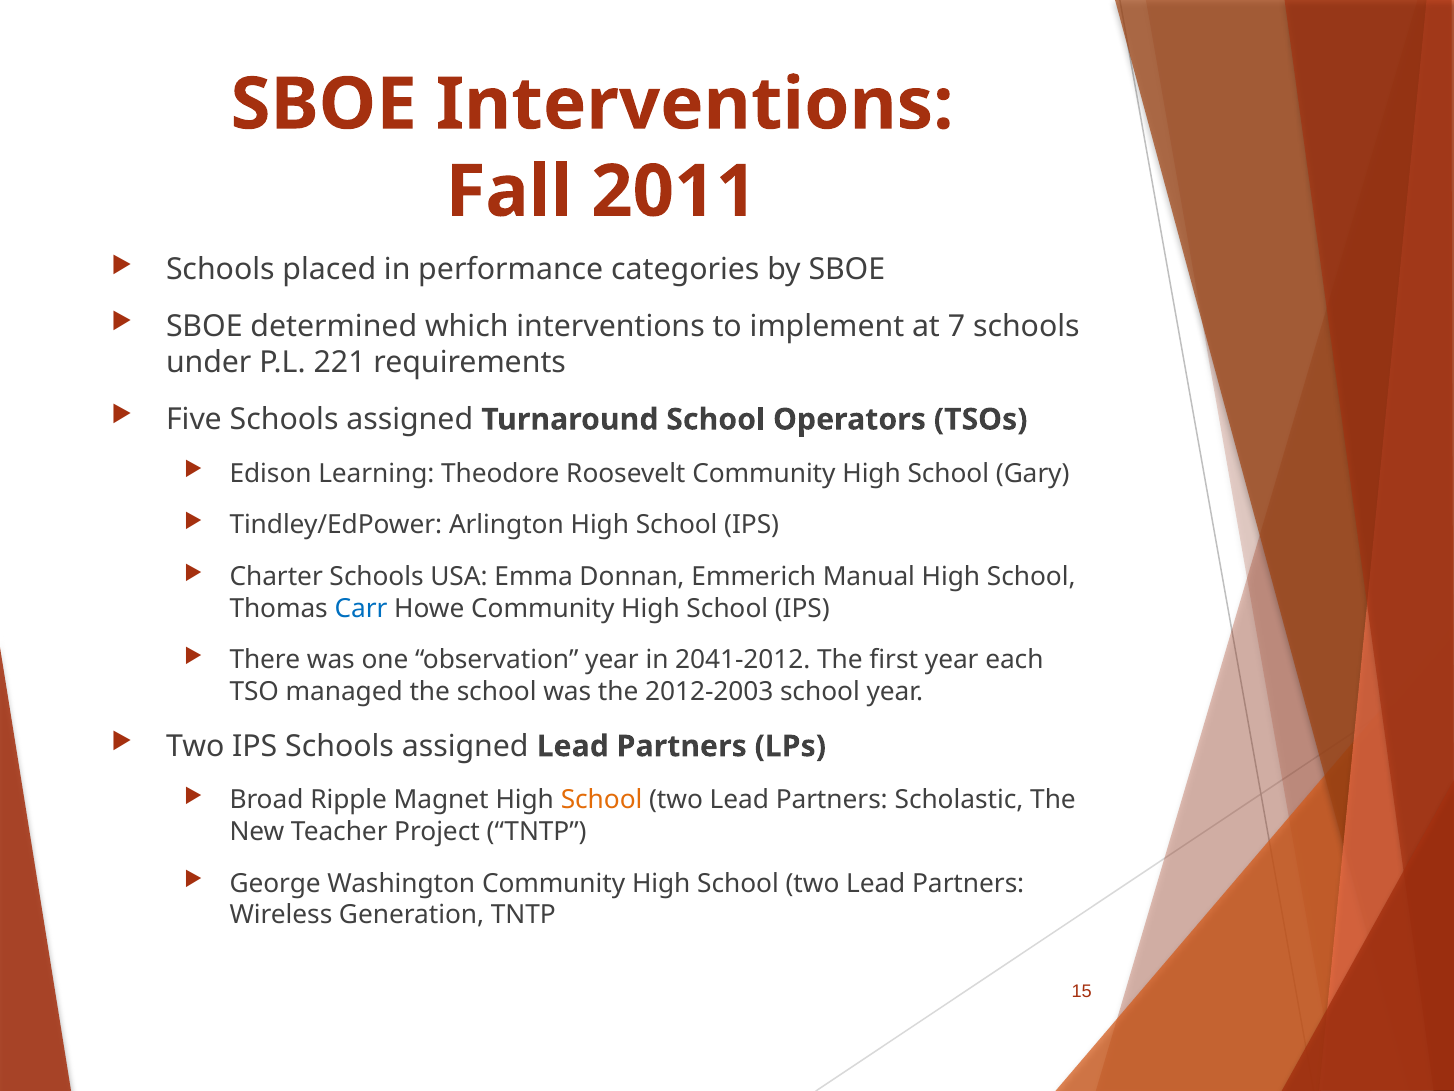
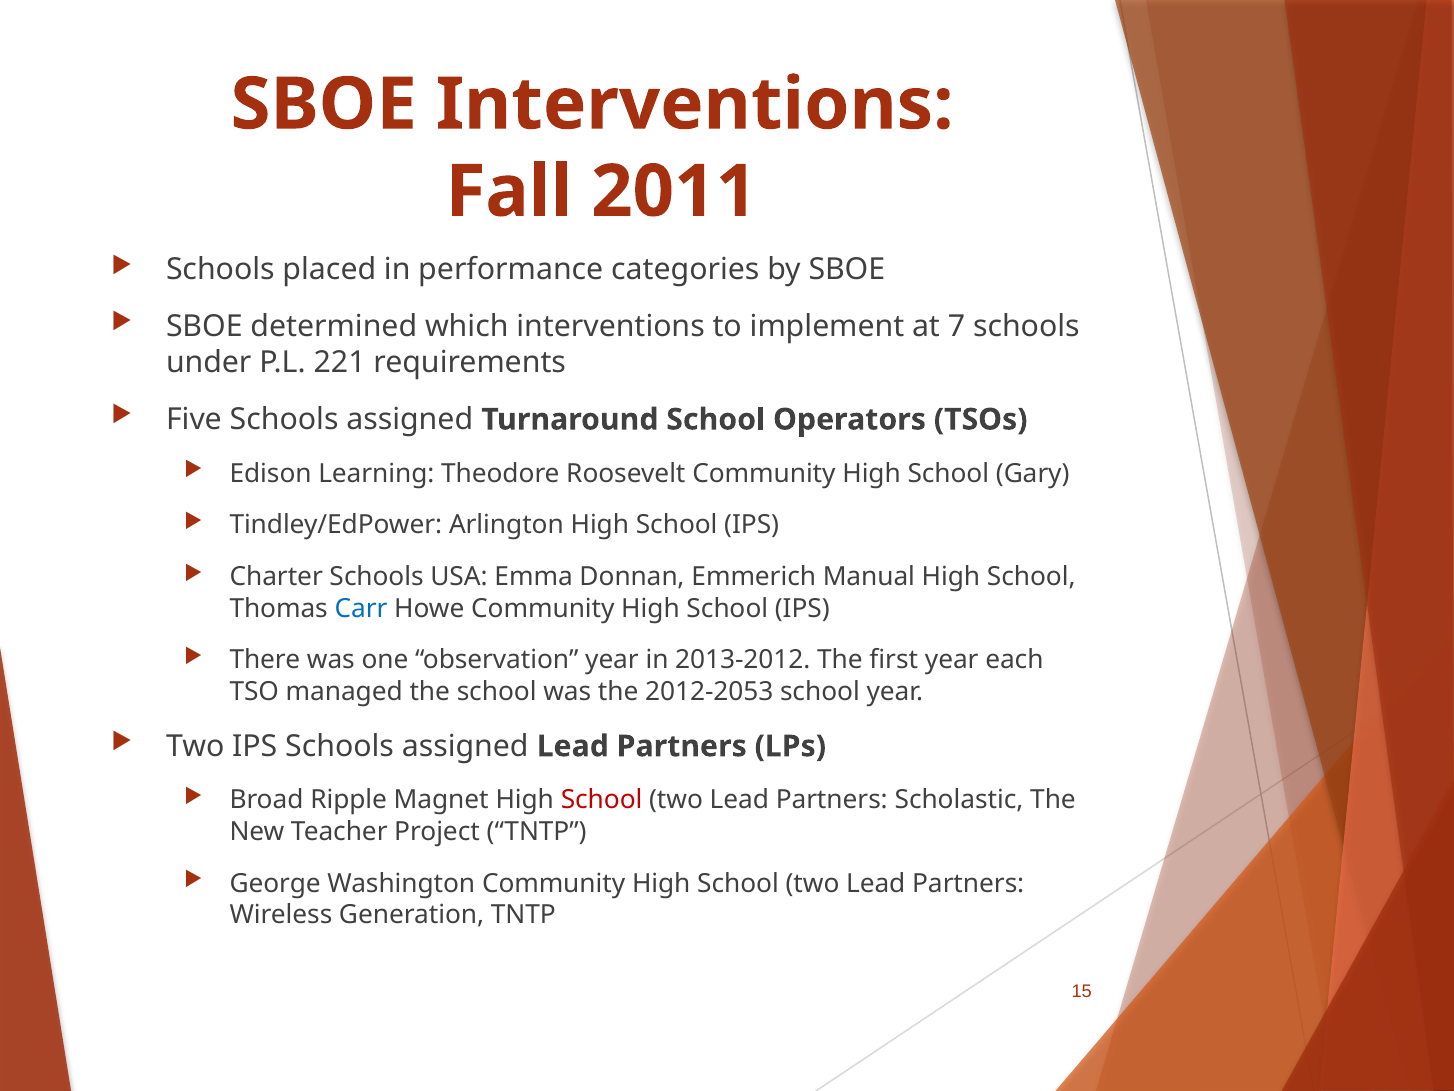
2041-2012: 2041-2012 -> 2013-2012 (743, 660)
2012-2003: 2012-2003 -> 2012-2053 (709, 692)
School colour: orange -> red (602, 800)
